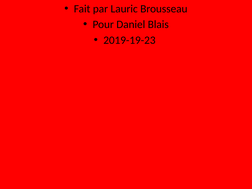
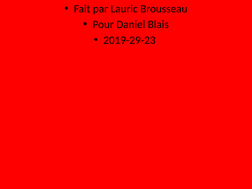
2019-19-23: 2019-19-23 -> 2019-29-23 (129, 40)
